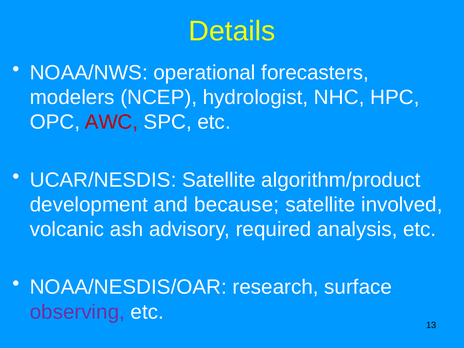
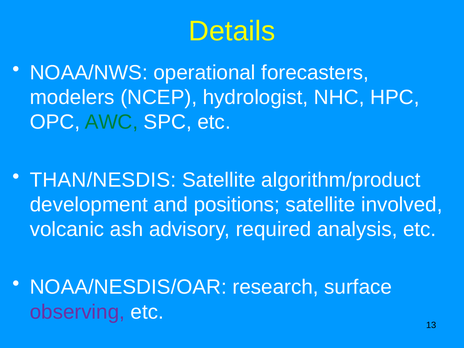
AWC colour: red -> green (111, 122)
UCAR/NESDIS: UCAR/NESDIS -> THAN/NESDIS (103, 180)
because: because -> positions (237, 205)
